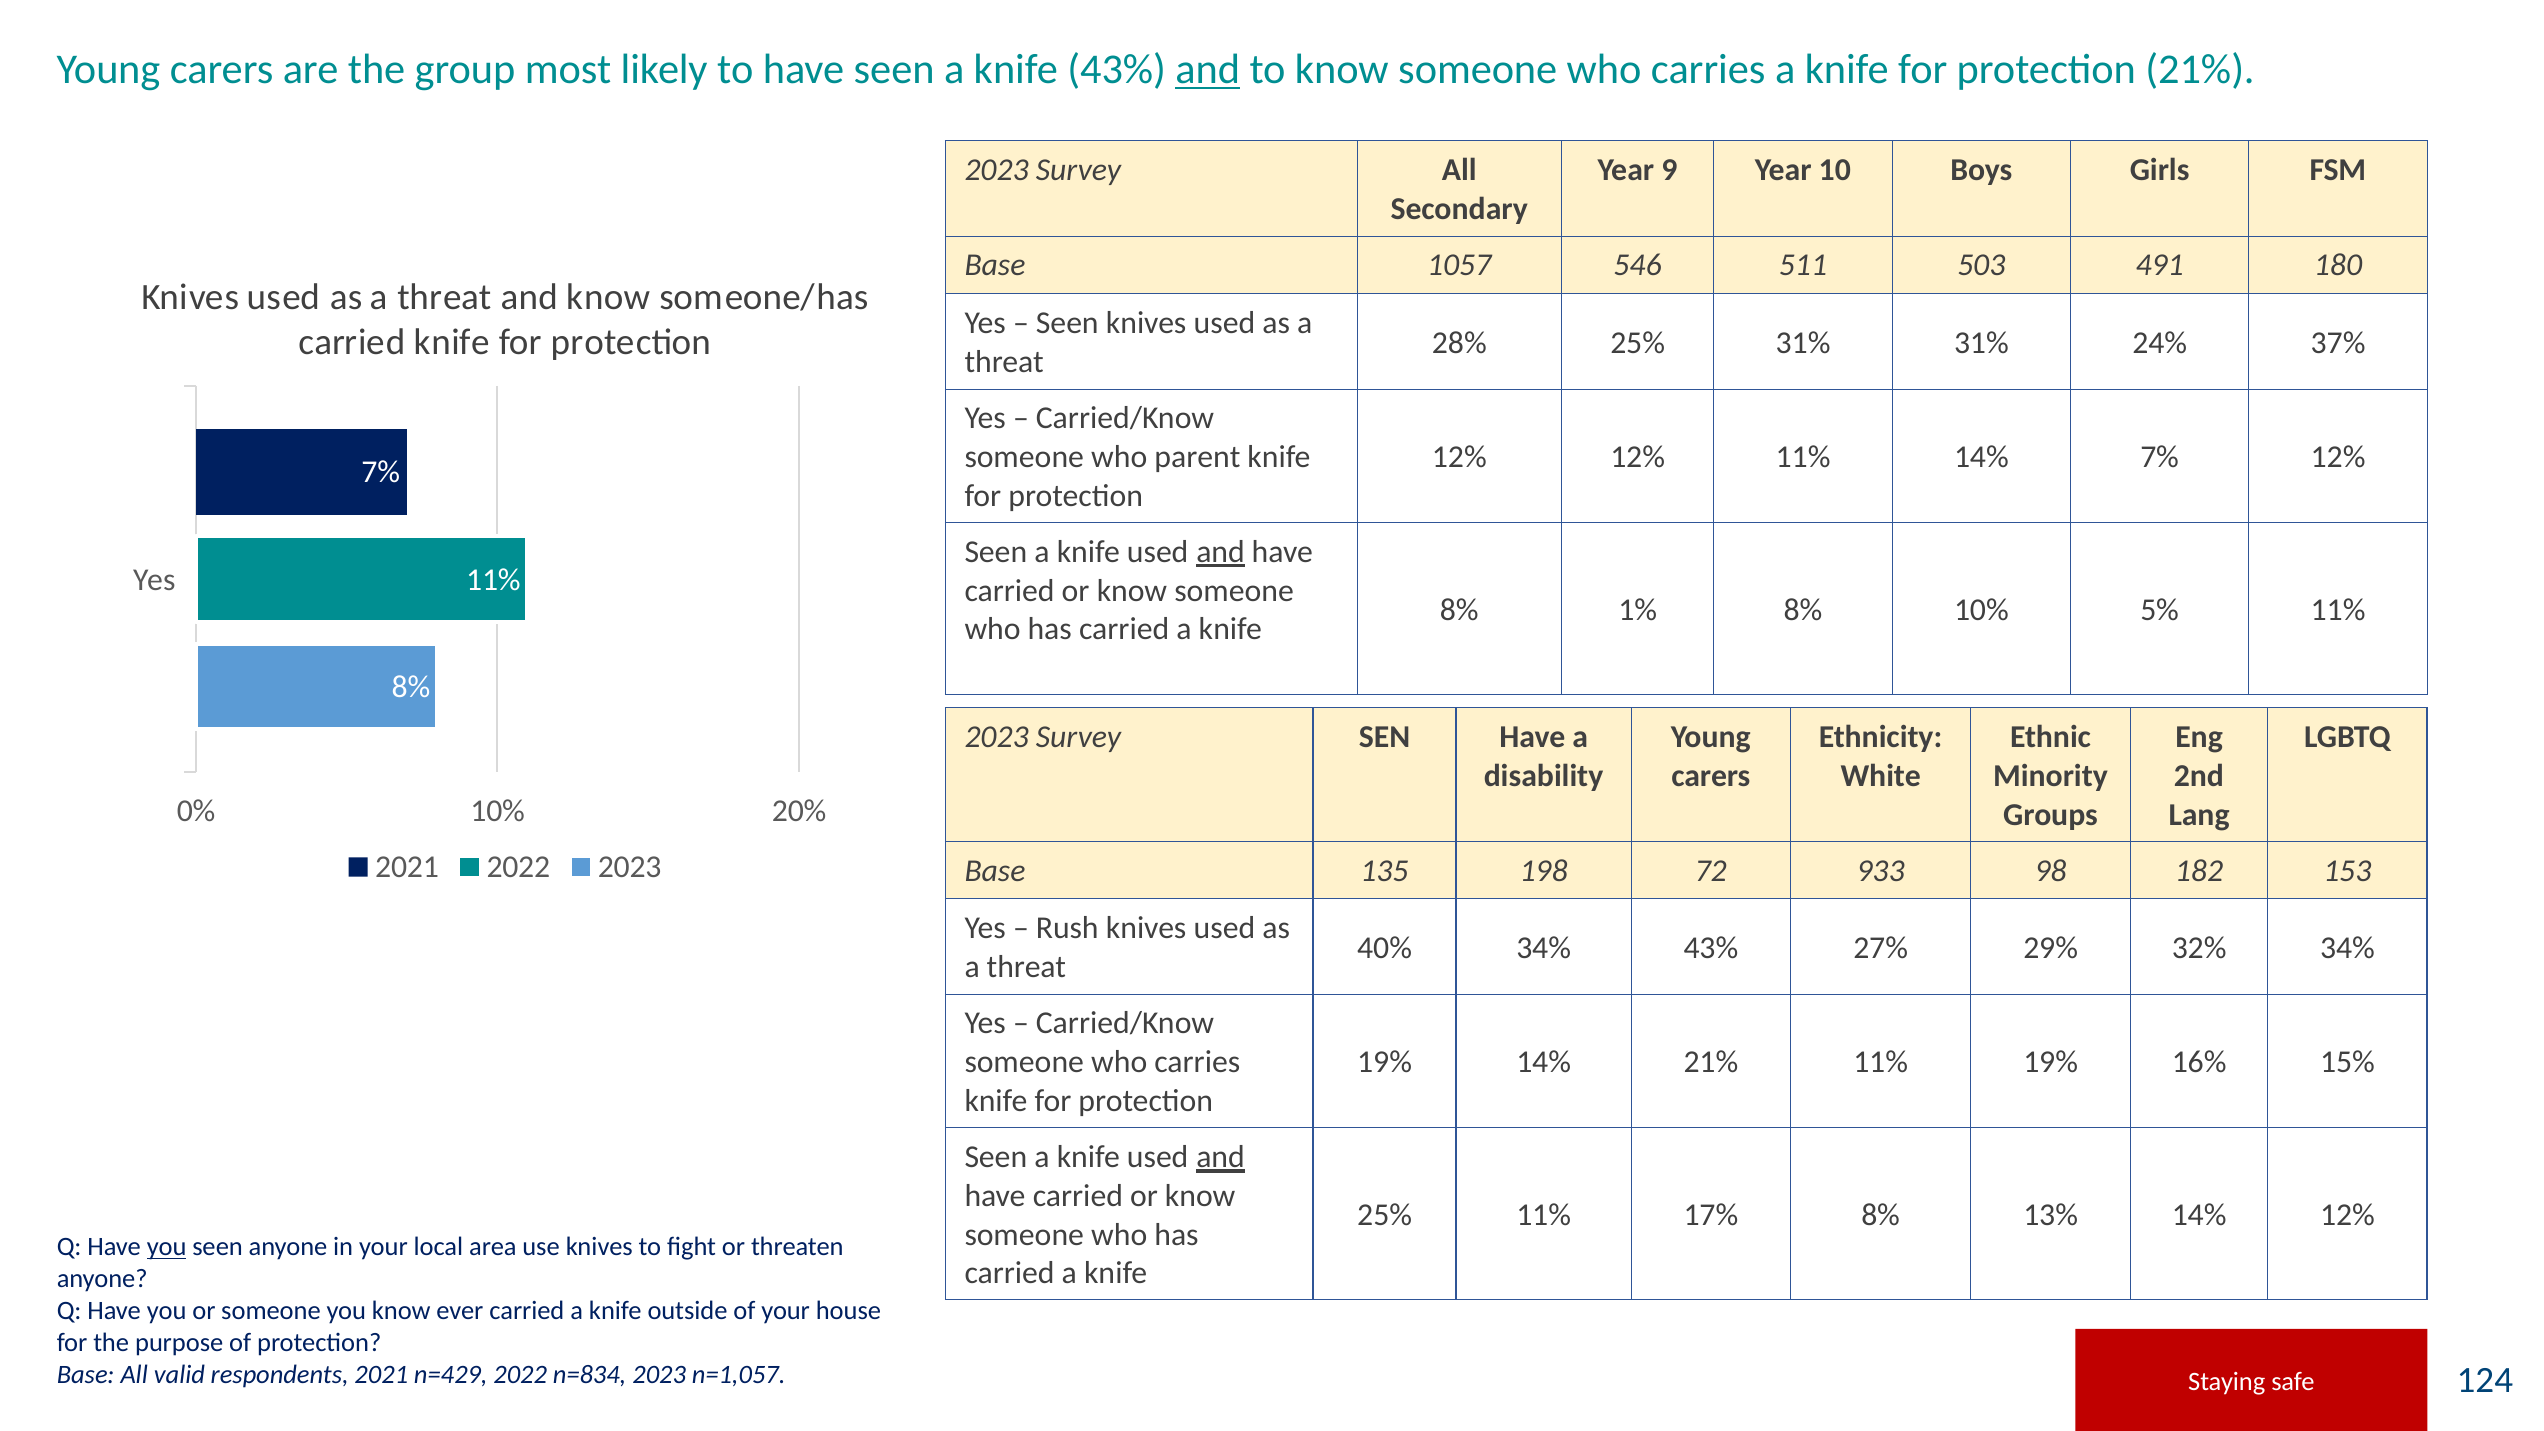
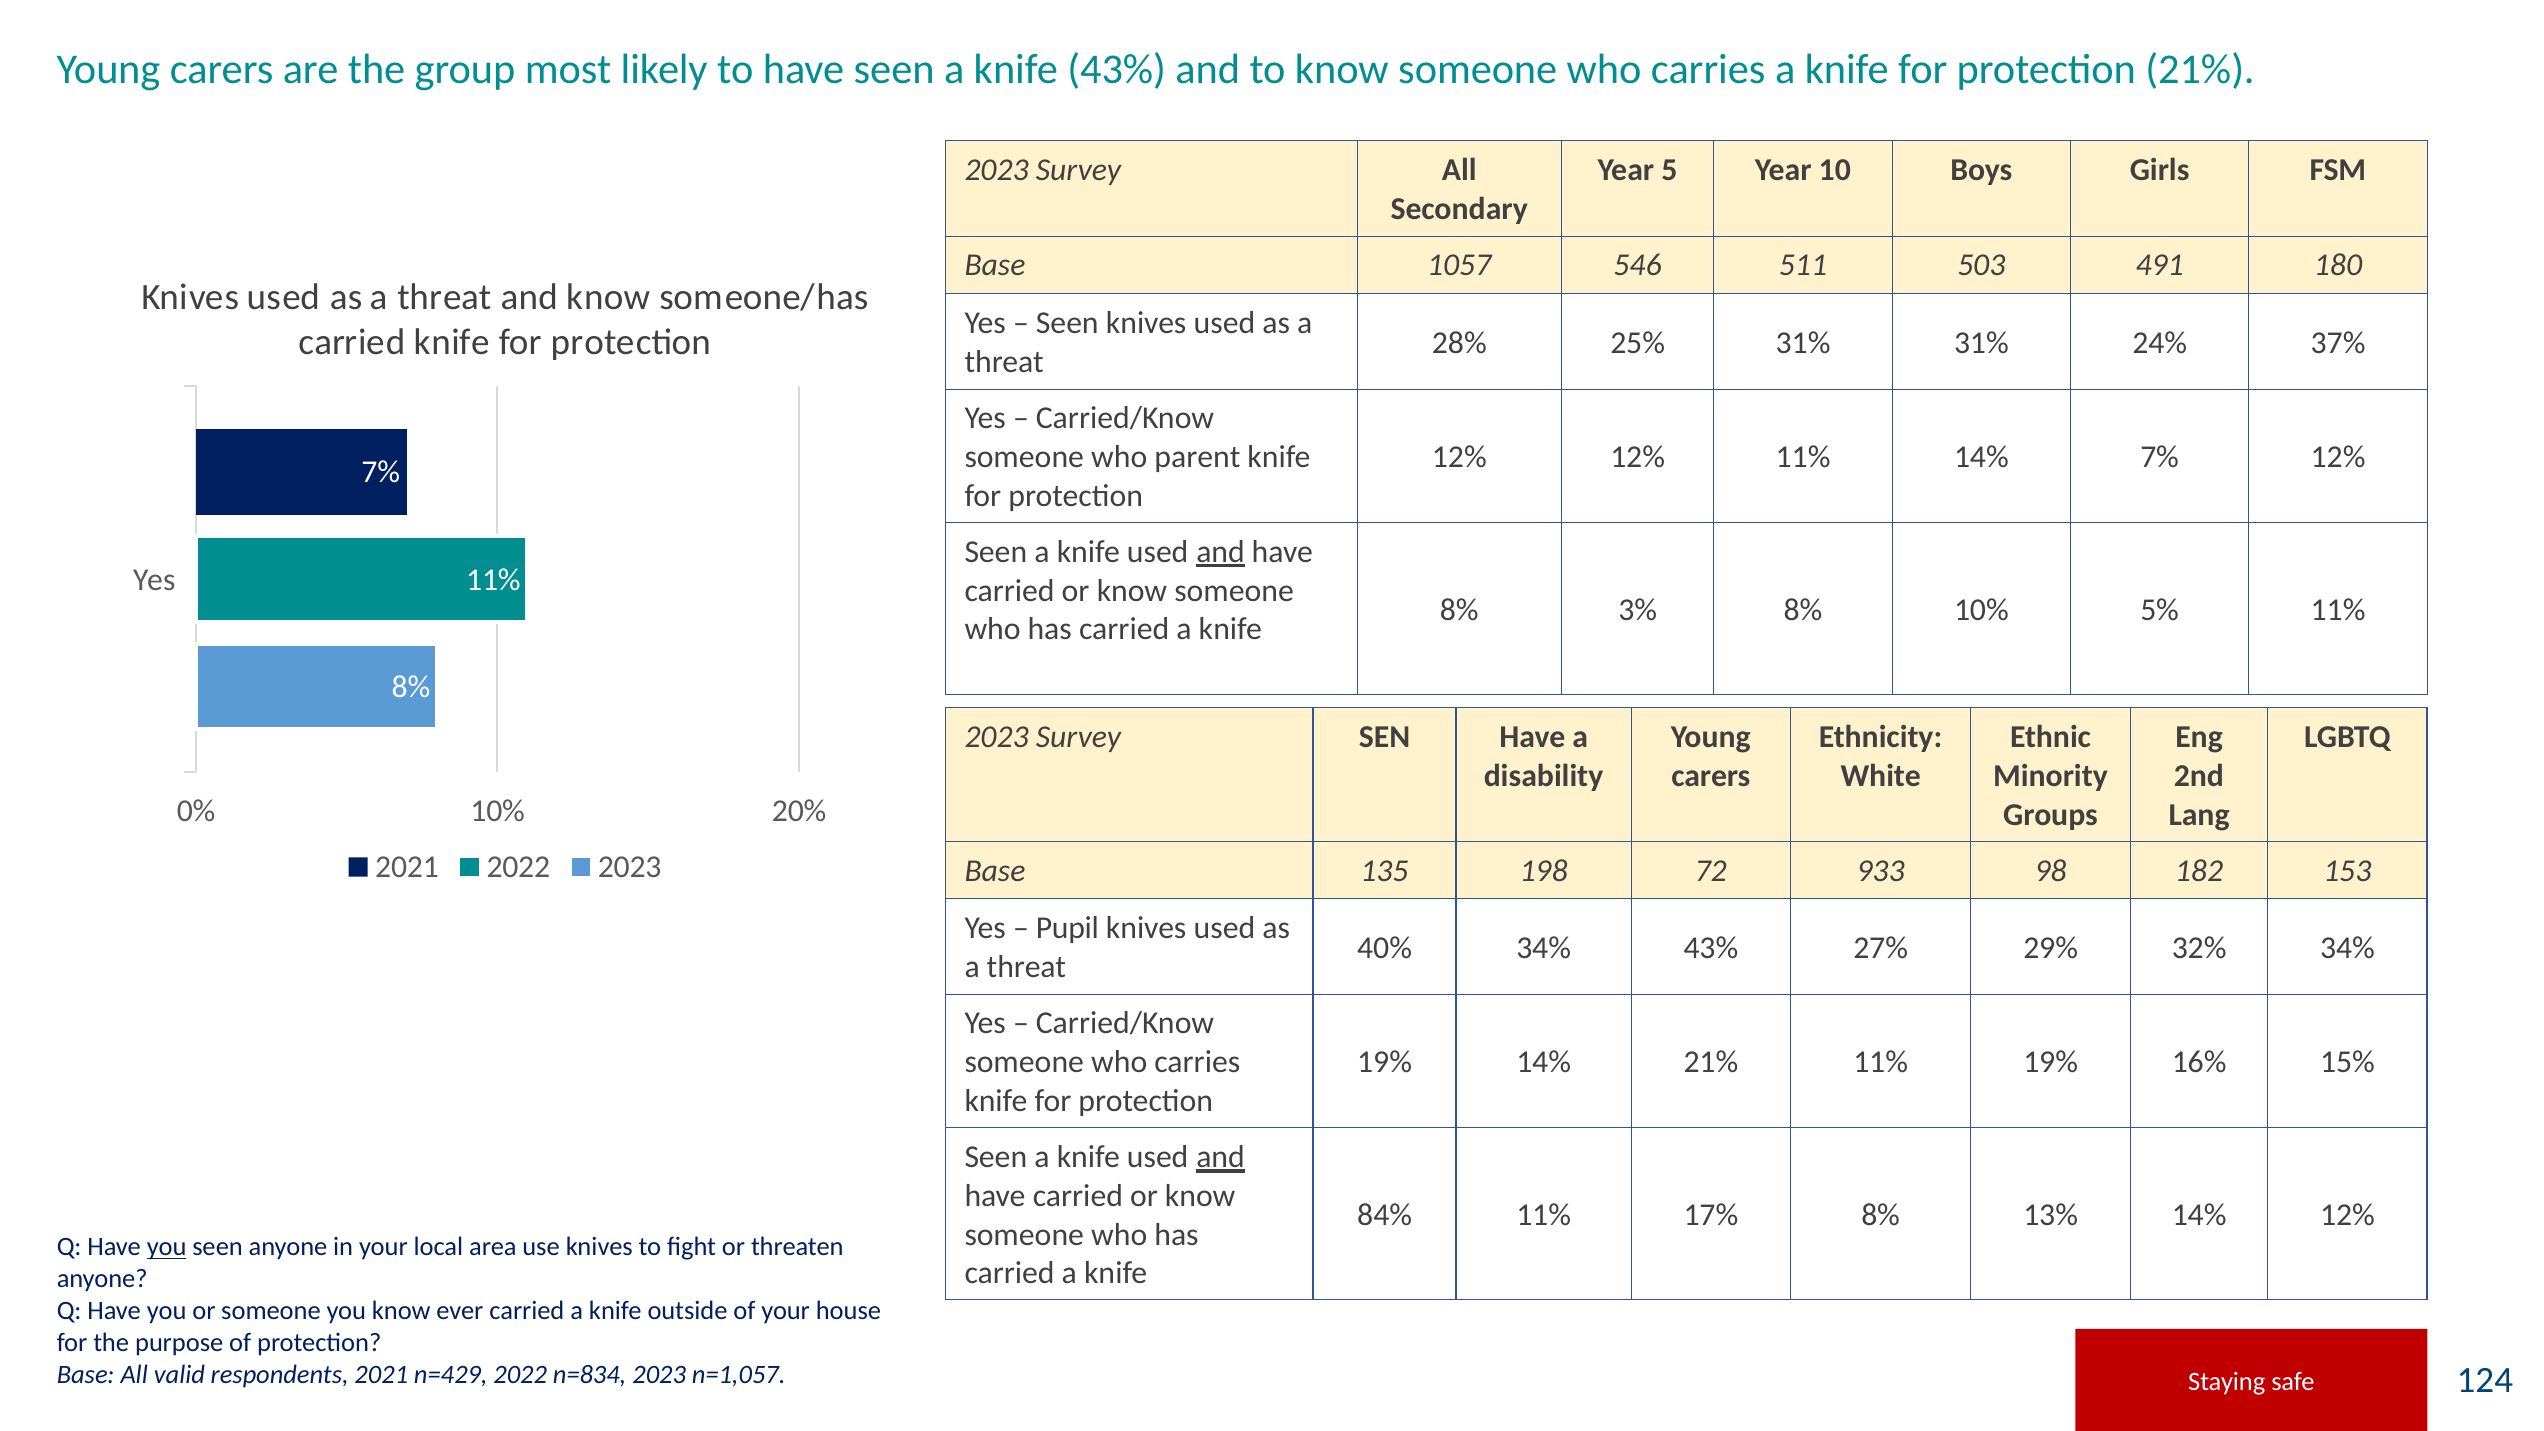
and underline: present -> none (1208, 70)
9: 9 -> 5 (1669, 170)
1%: 1% -> 3% (1638, 610)
Rush: Rush -> Pupil (1067, 928)
25%: 25% -> 84% (1385, 1215)
